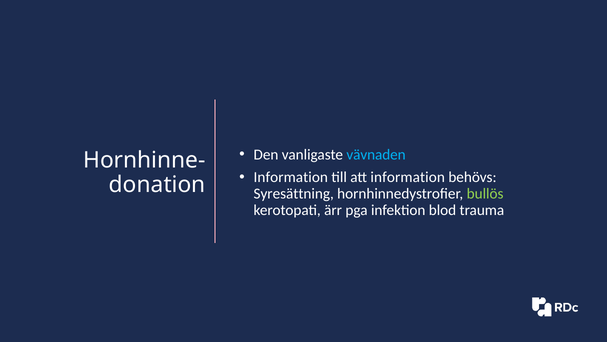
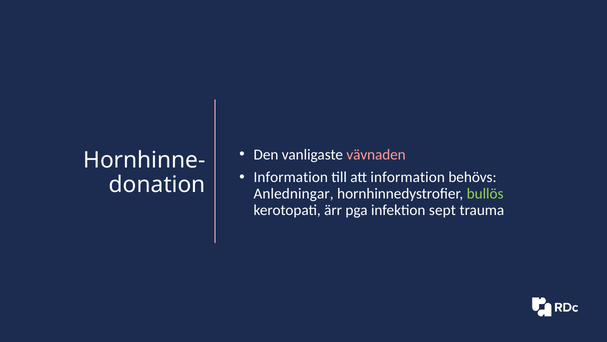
vävnaden colour: light blue -> pink (376, 154)
Syresättning: Syresättning -> Anledningar (294, 193)
blod: blod -> sept (442, 210)
